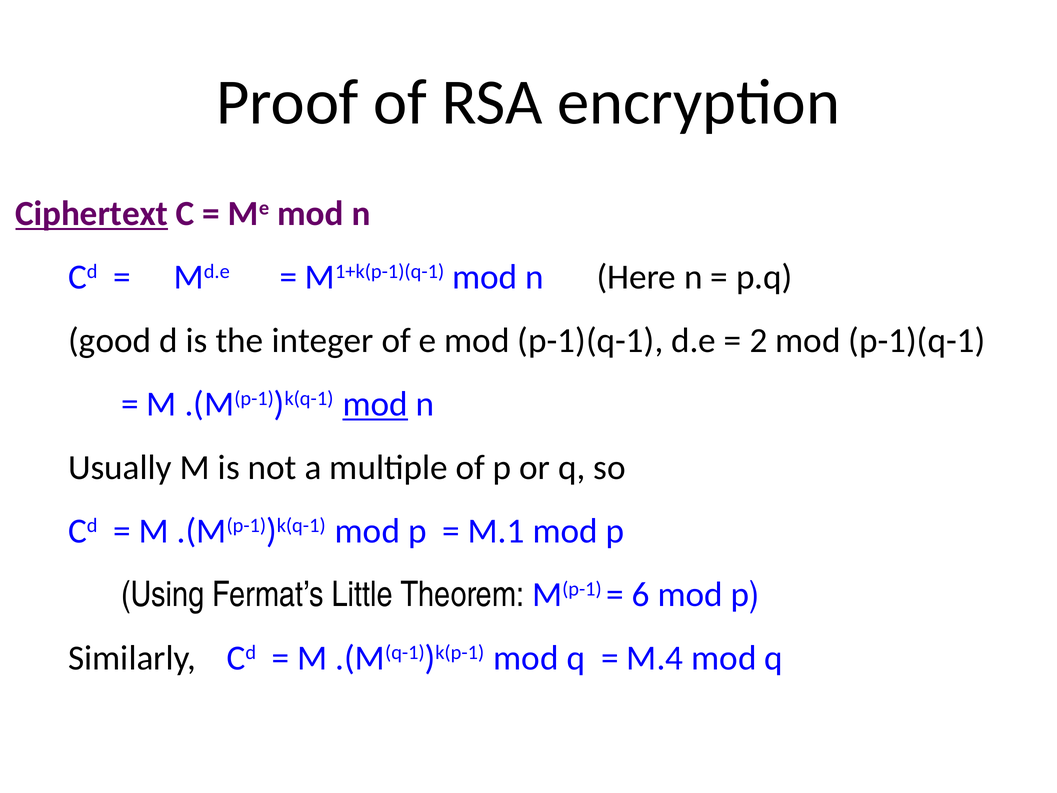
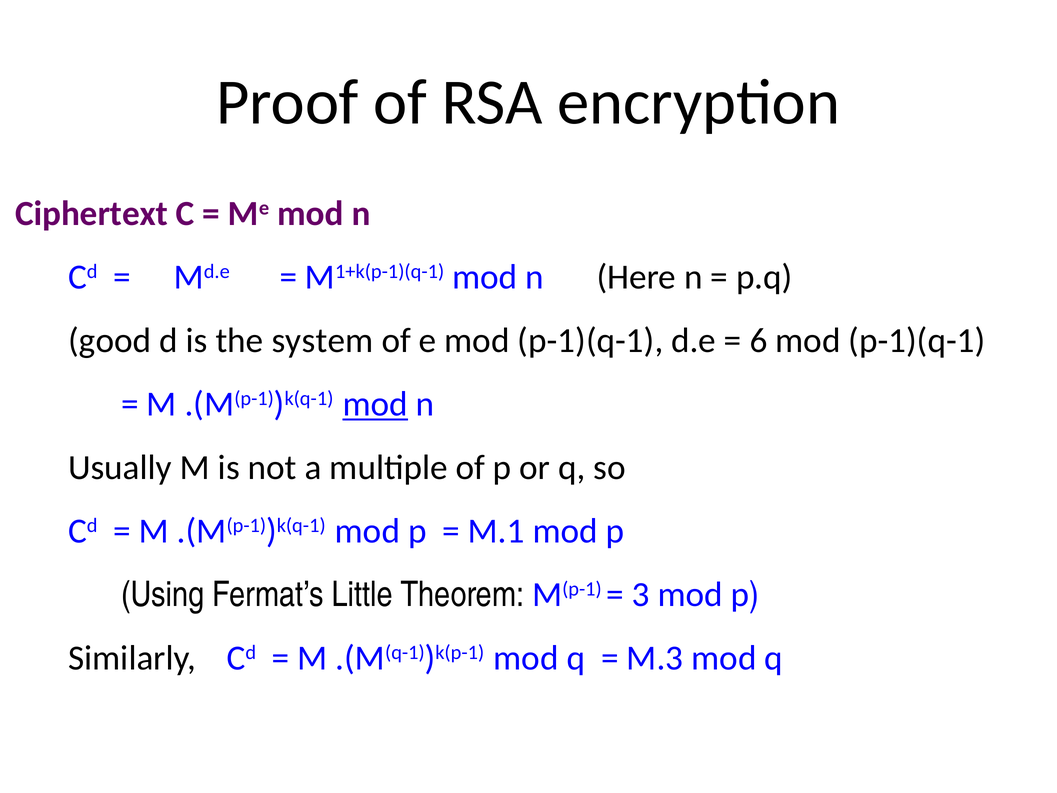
Ciphertext underline: present -> none (92, 214)
integer: integer -> system (322, 341)
2: 2 -> 6 (758, 341)
6: 6 -> 3 (641, 594)
M.4: M.4 -> M.3 (655, 658)
